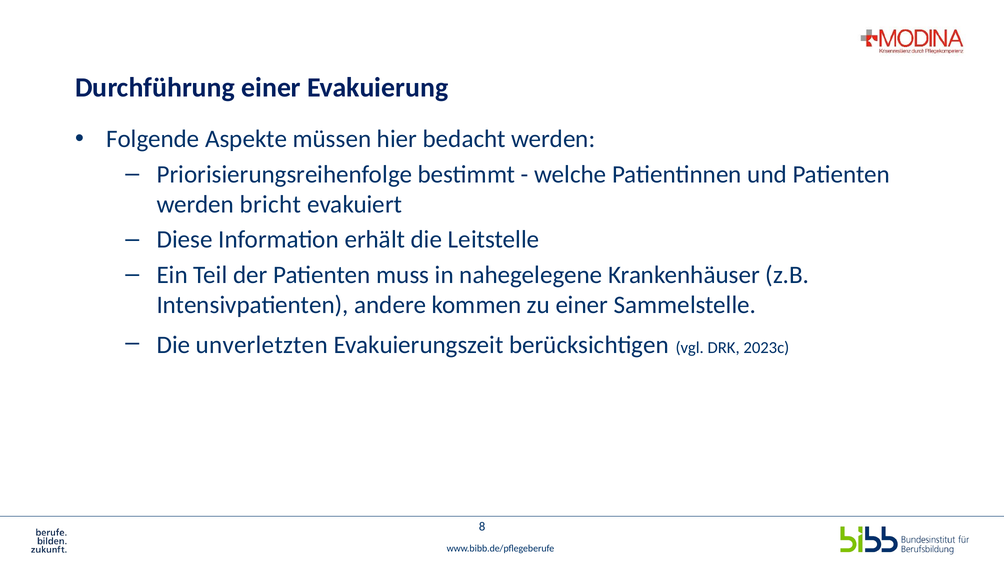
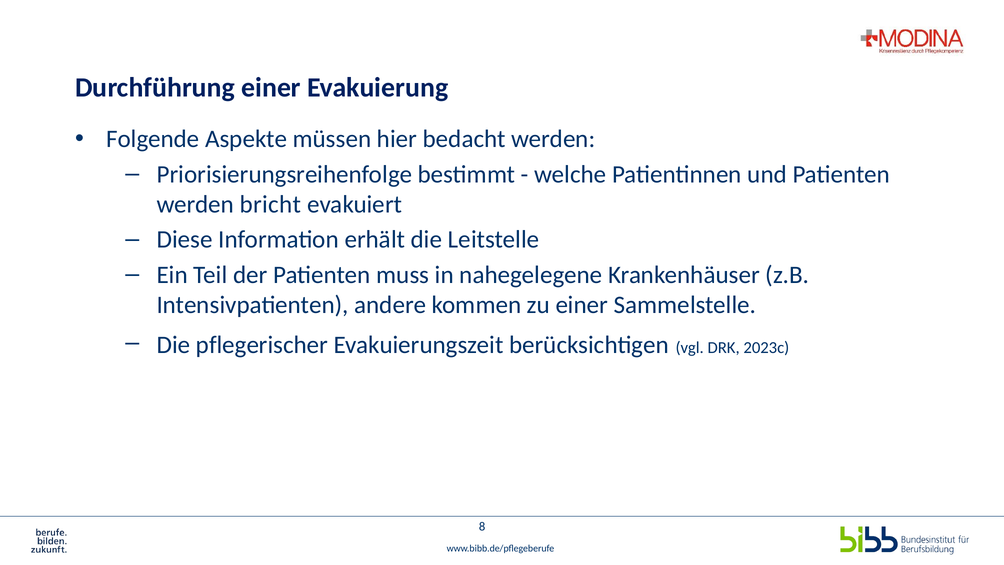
unverletzten: unverletzten -> pflegerischer (262, 345)
